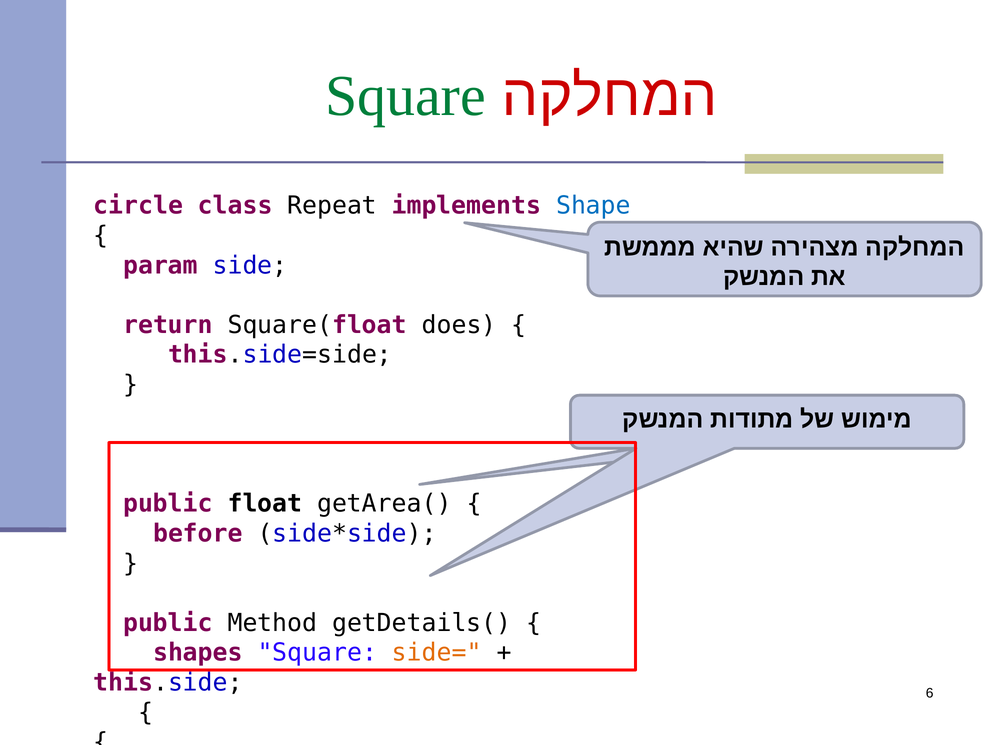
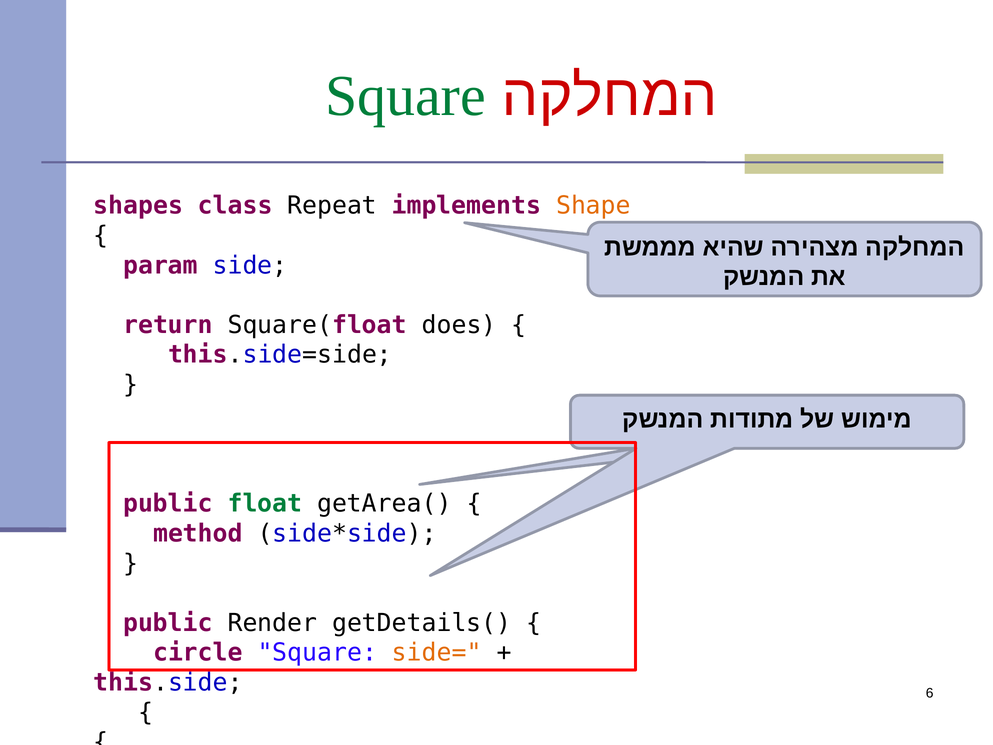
circle: circle -> shapes (138, 206)
Shape colour: blue -> orange (593, 206)
float colour: black -> green (265, 504)
before: before -> method (198, 533)
Method: Method -> Render (272, 623)
shapes: shapes -> circle (198, 653)
